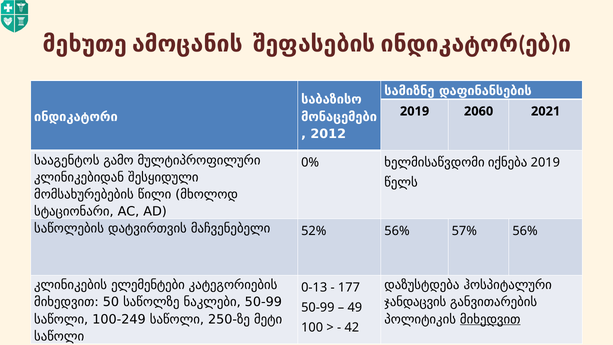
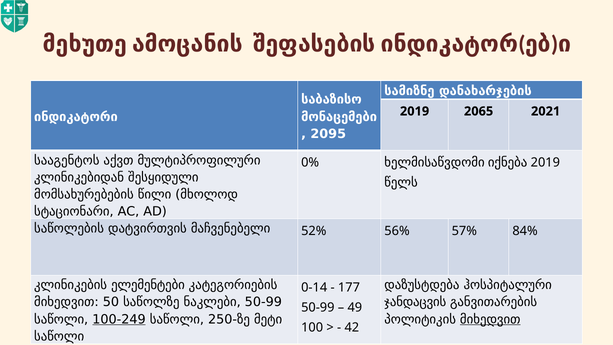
დაფინანსების: დაფინანსების -> დანახარჯების (485, 91)
2060: 2060 -> 2065 (479, 111)
2012: 2012 -> 2095 (328, 134)
გამო: გამო -> აქვთ (118, 160)
57% 56%: 56% -> 84% (525, 231)
0-13: 0-13 -> 0-14 (314, 287)
100-249 underline: none -> present (119, 319)
